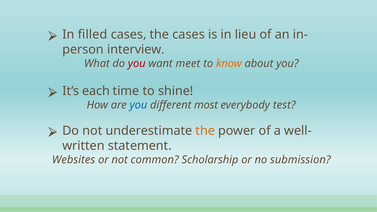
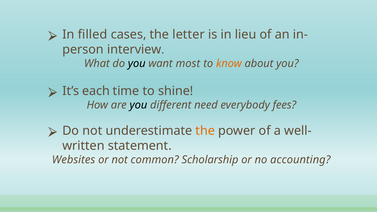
the cases: cases -> letter (189, 35)
you colour: red -> black (137, 64)
meet: meet -> most (188, 64)
you colour: blue -> black (138, 105)
most: most -> need (206, 105)
test: test -> fees (284, 105)
submission: submission -> accounting (300, 160)
